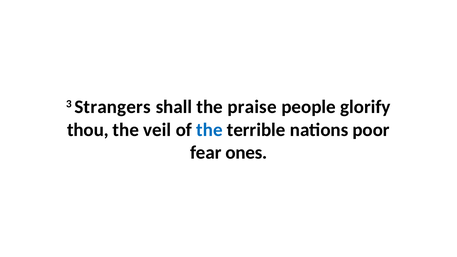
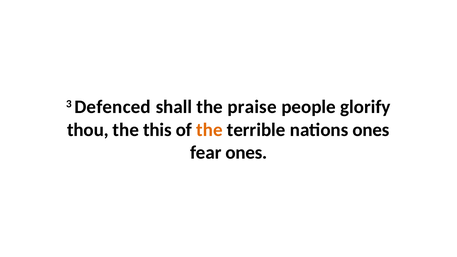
Strangers: Strangers -> Defenced (113, 107)
veil: veil -> this (157, 130)
the colour: blue -> orange (209, 130)
nations poor: poor -> ones (371, 130)
